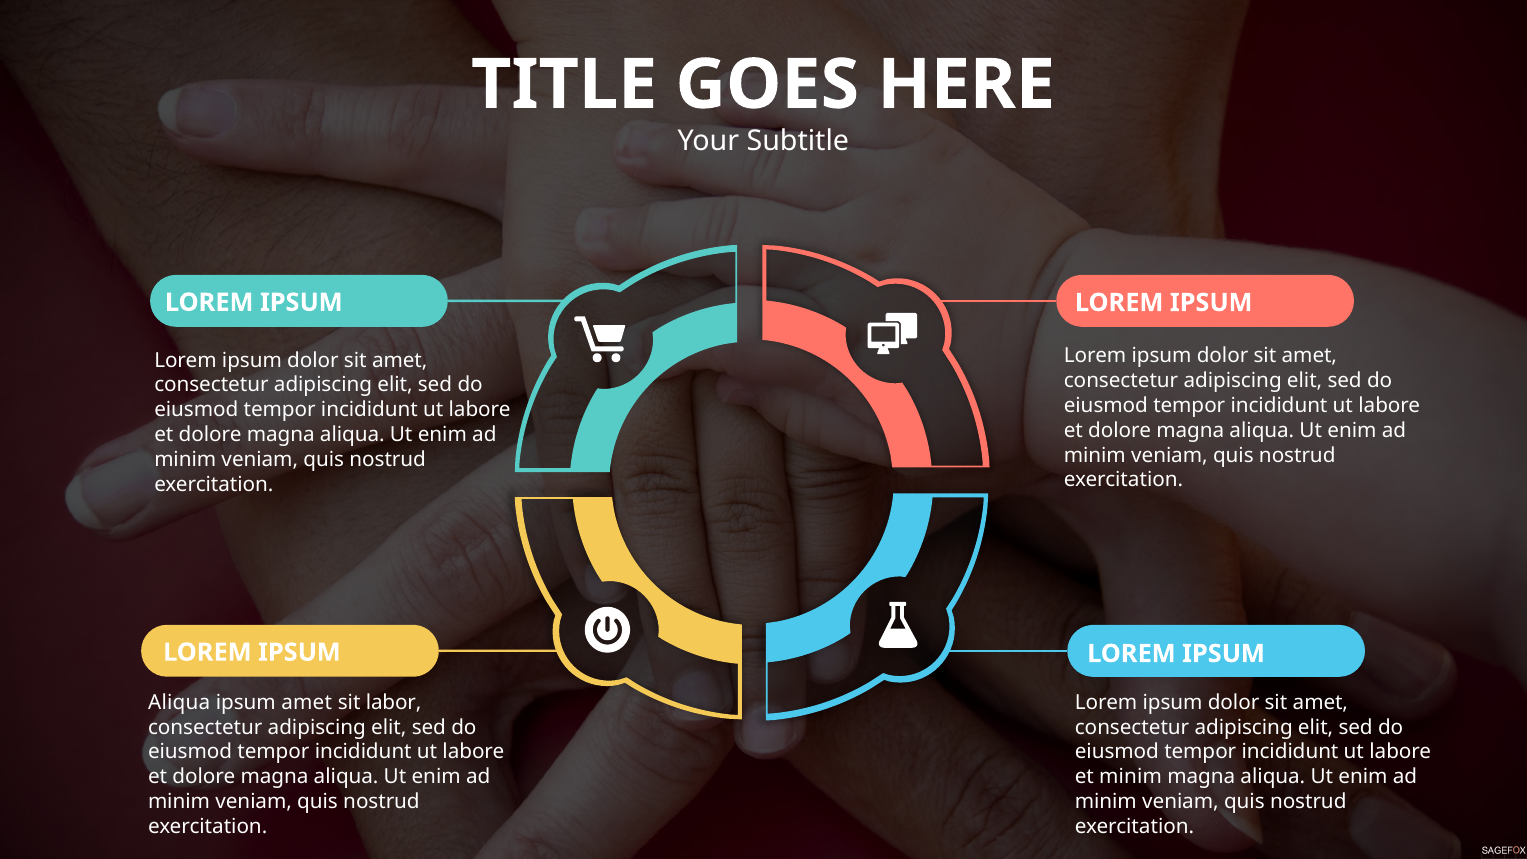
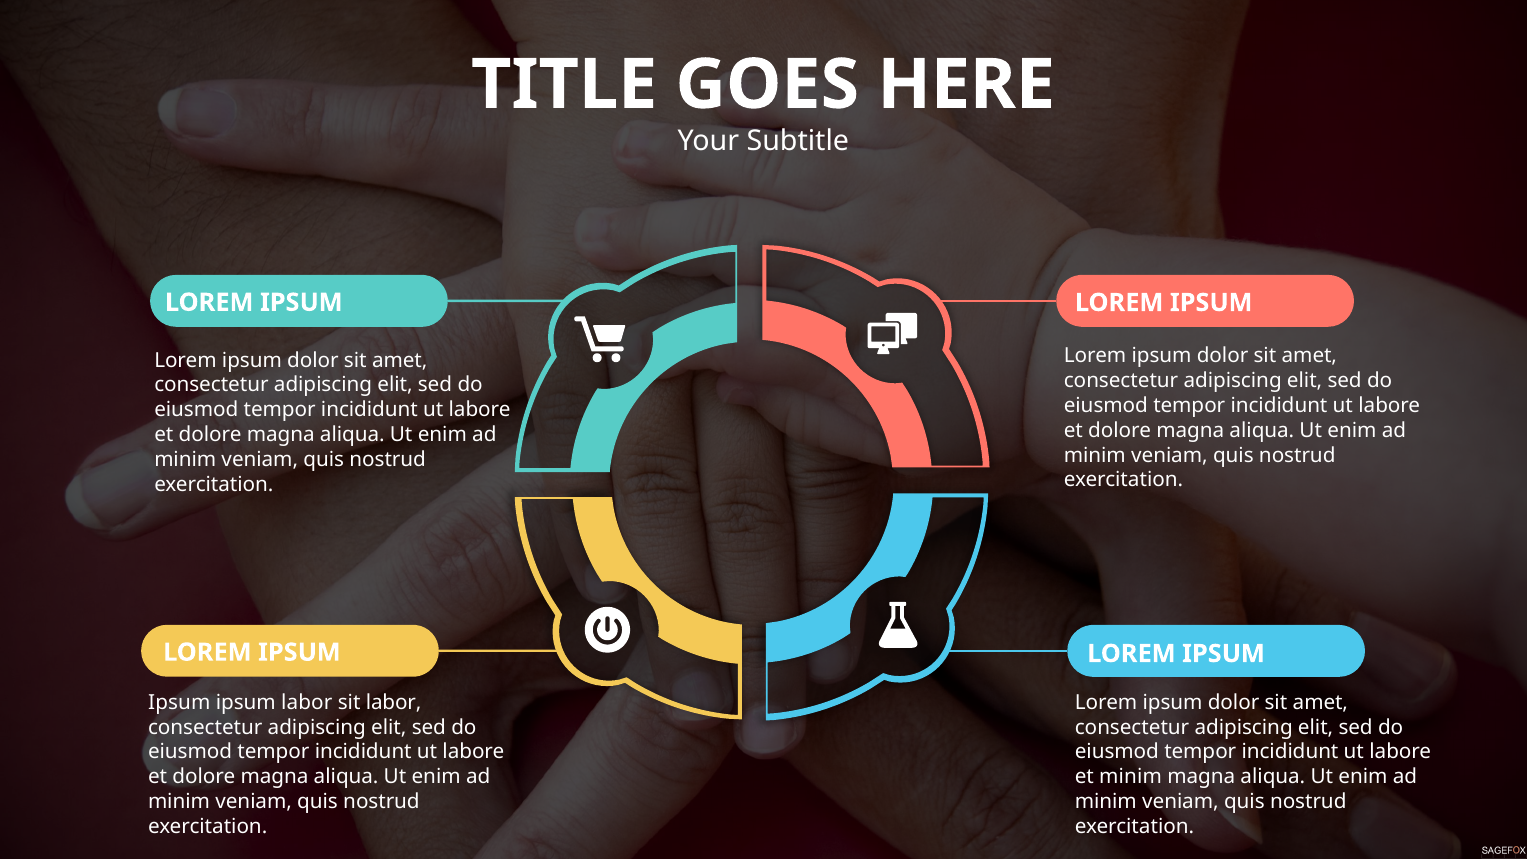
Aliqua: Aliqua -> Ipsum (179, 702)
ipsum amet: amet -> labor (307, 702)
